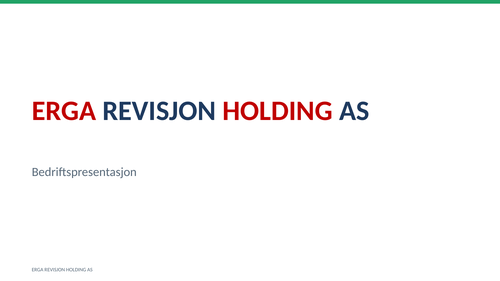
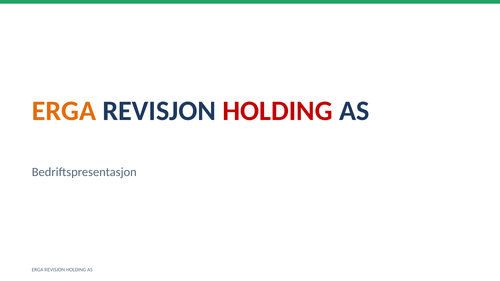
ERGA colour: red -> orange (64, 111)
